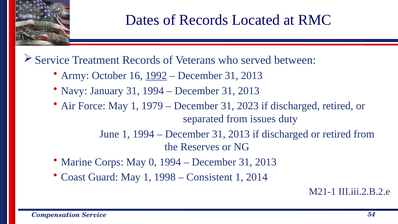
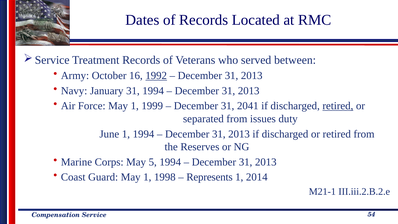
1979: 1979 -> 1999 (152, 106)
2023: 2023 -> 2041 (248, 106)
retired underline: none -> present (338, 106)
0: 0 -> 5 (153, 162)
Consistent: Consistent -> Represents (210, 177)
